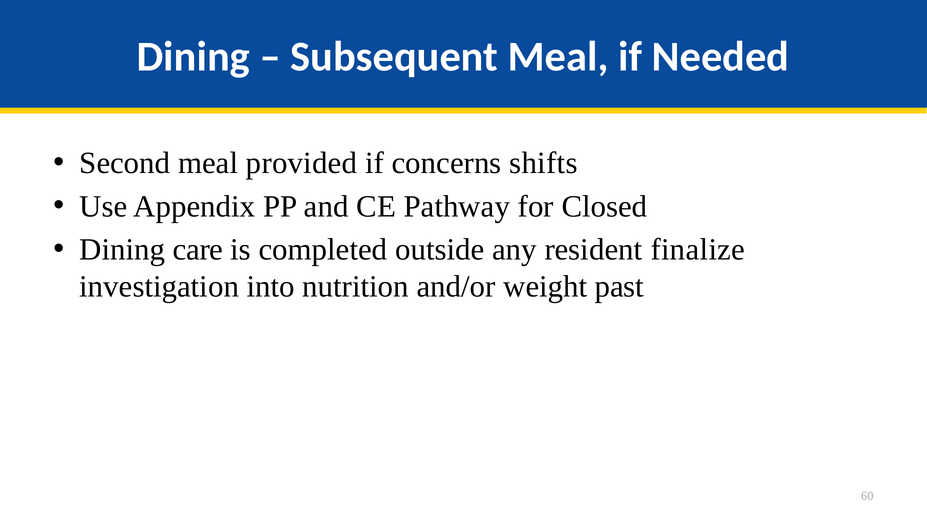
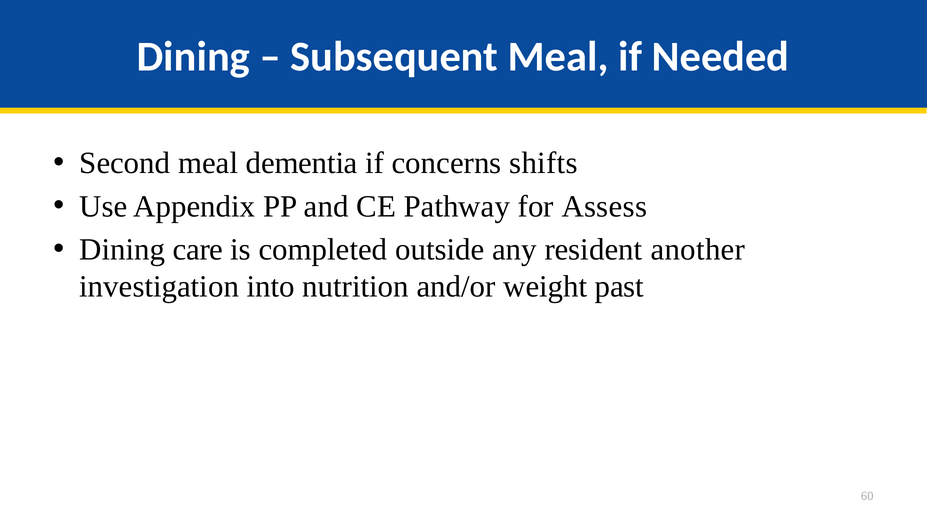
provided: provided -> dementia (302, 163)
Closed: Closed -> Assess (604, 207)
finalize: finalize -> another (698, 250)
